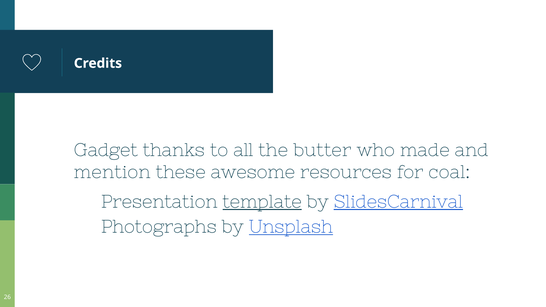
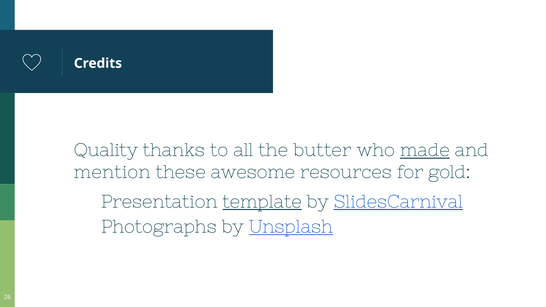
Gadget: Gadget -> Quality (106, 150)
made underline: none -> present (425, 150)
coal: coal -> gold (450, 172)
